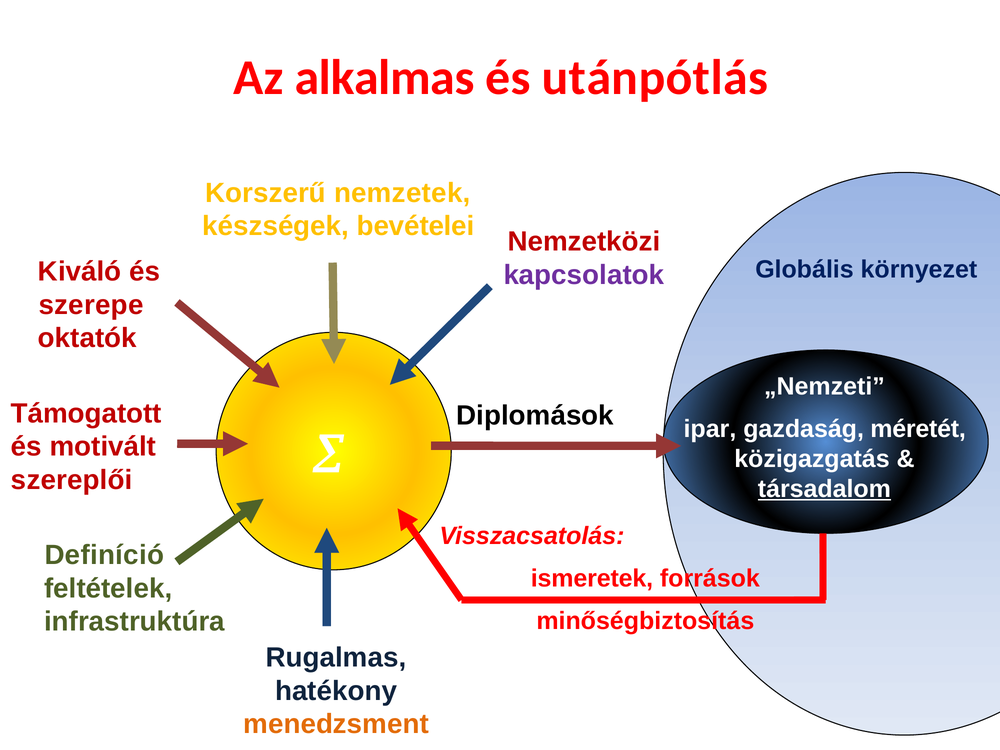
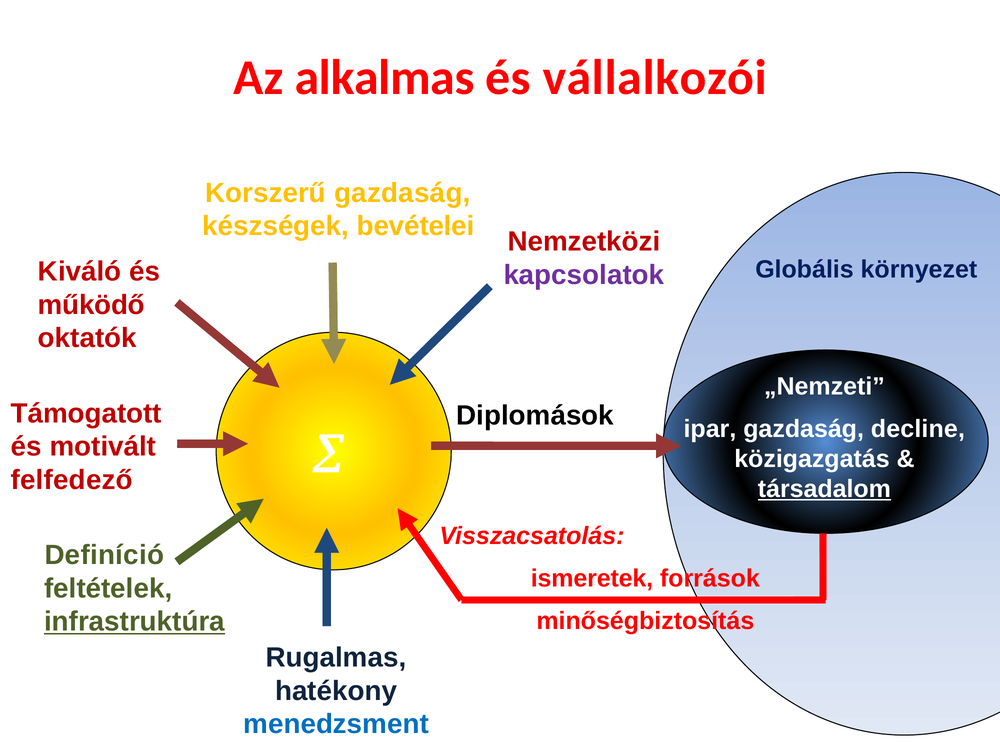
utánpótlás: utánpótlás -> vállalkozói (655, 78)
Korszerű nemzetek: nemzetek -> gazdaság (402, 193)
szerepe: szerepe -> működő (91, 305)
méretét: méretét -> decline (918, 429)
szereplői: szereplői -> felfedező (72, 480)
infrastruktúra underline: none -> present (134, 622)
menedzsment colour: orange -> blue (336, 724)
